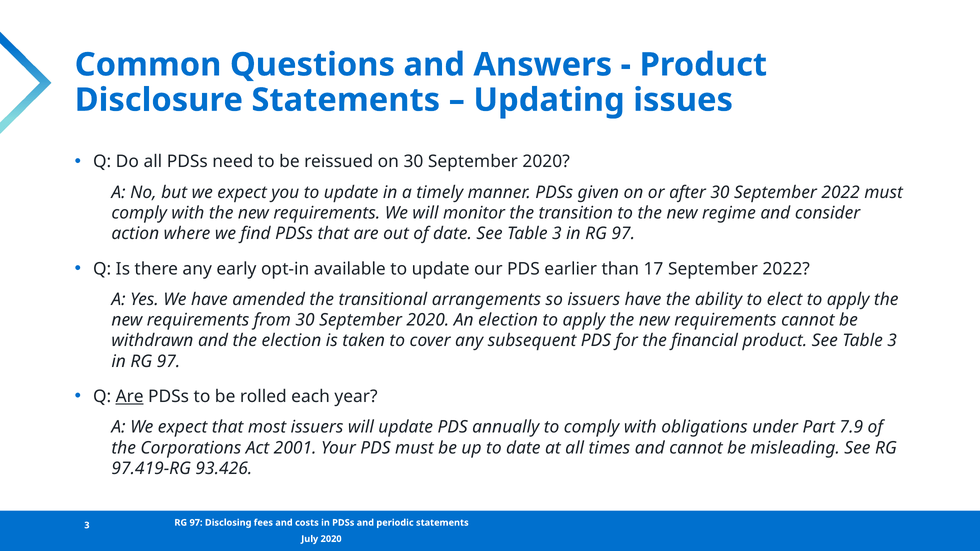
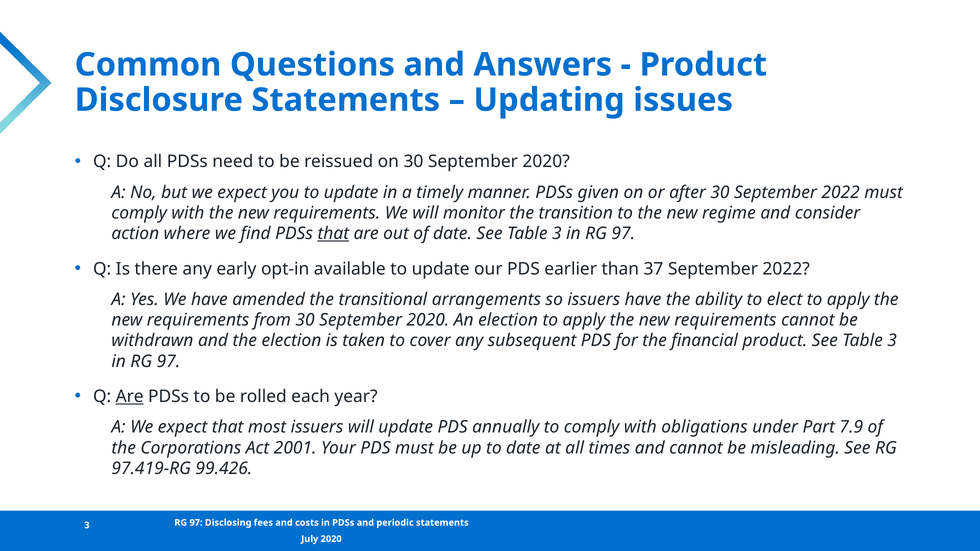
that underline: none -> present (333, 234)
17: 17 -> 37 (653, 269)
93.426: 93.426 -> 99.426 (224, 469)
